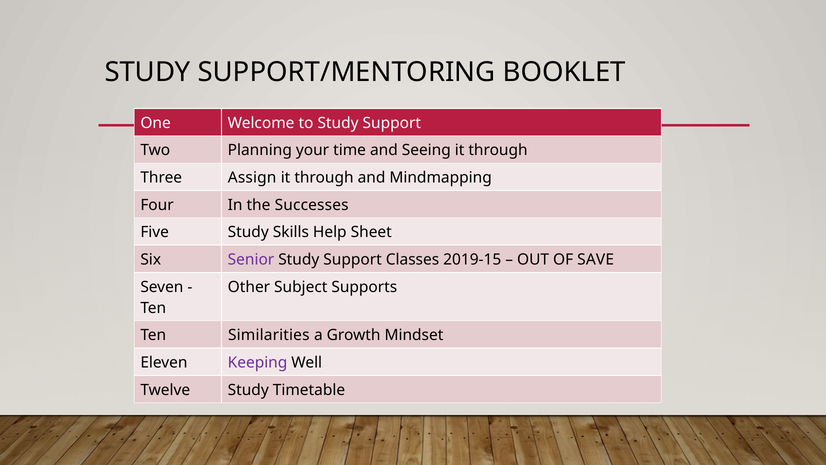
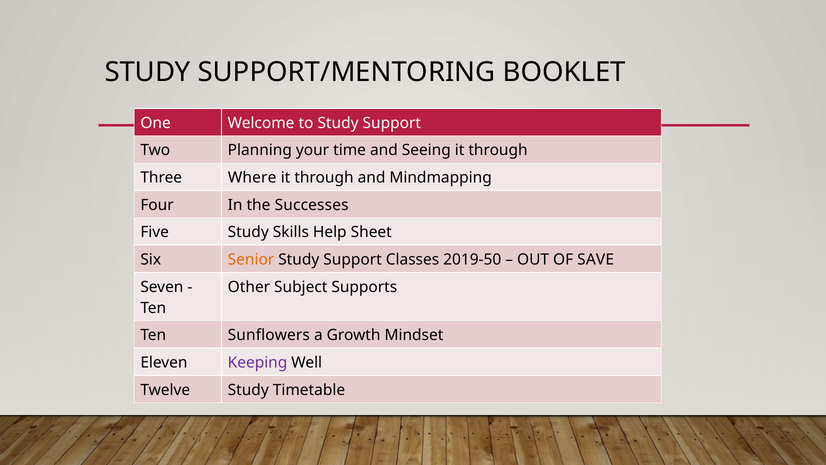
Assign: Assign -> Where (252, 177)
Senior colour: purple -> orange (251, 259)
2019-15: 2019-15 -> 2019-50 (472, 259)
Similarities: Similarities -> Sunflowers (269, 335)
